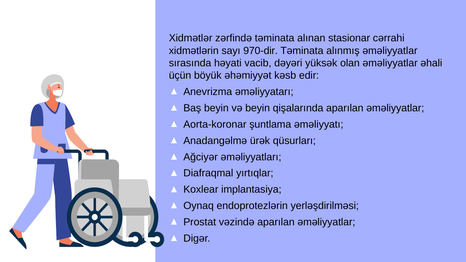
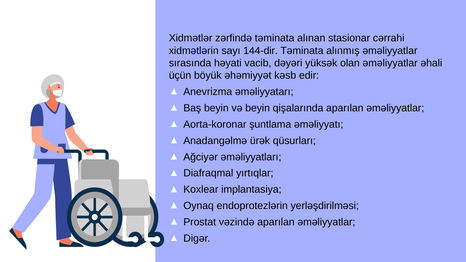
970-dir: 970-dir -> 144-dir (261, 51)
